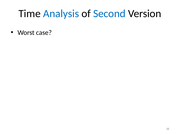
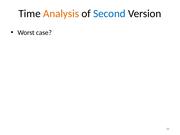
Analysis colour: blue -> orange (61, 14)
